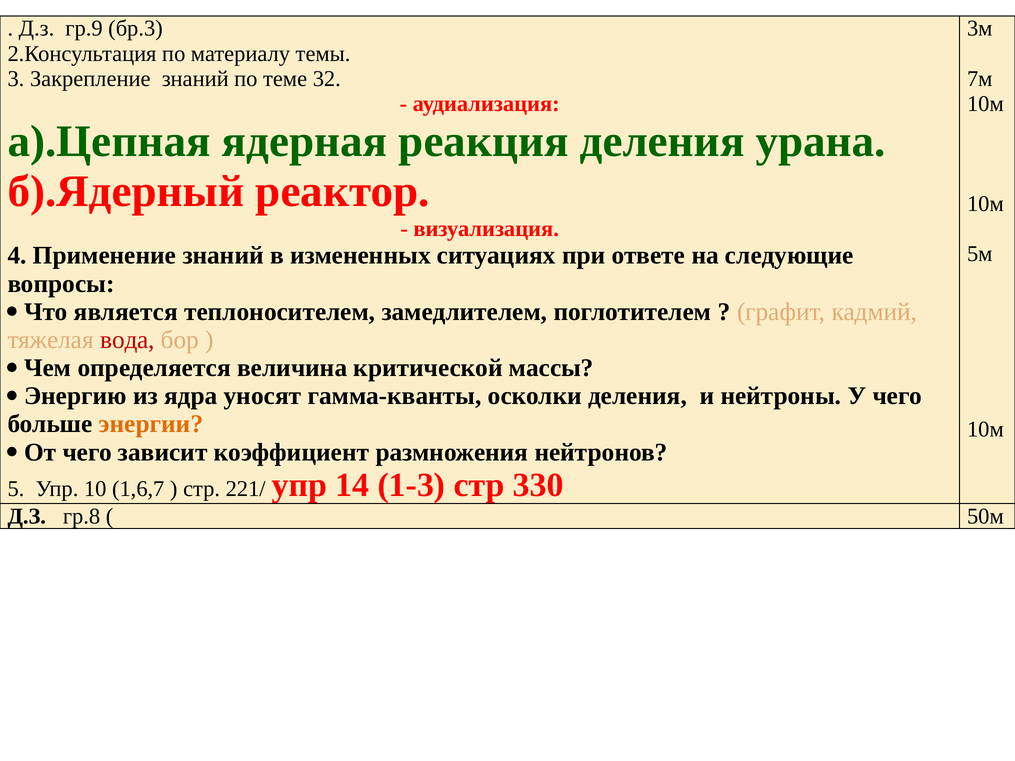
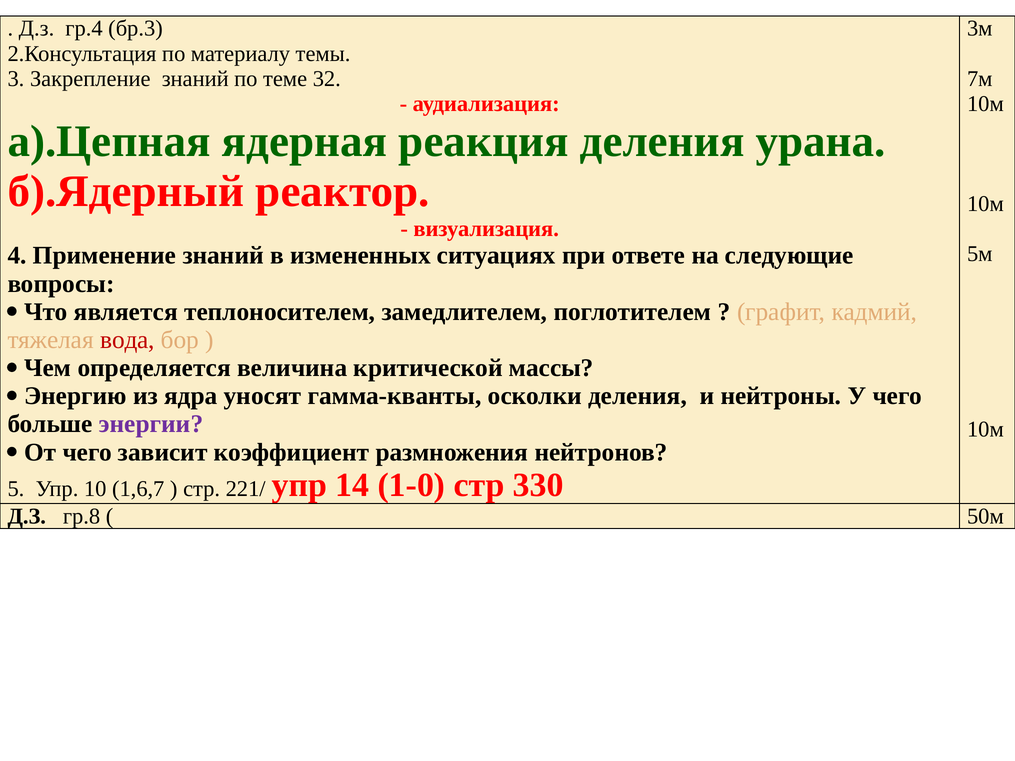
гр.9: гр.9 -> гр.4 (84, 29)
энергии colour: orange -> purple (151, 424)
1-3: 1-3 -> 1-0 (411, 485)
